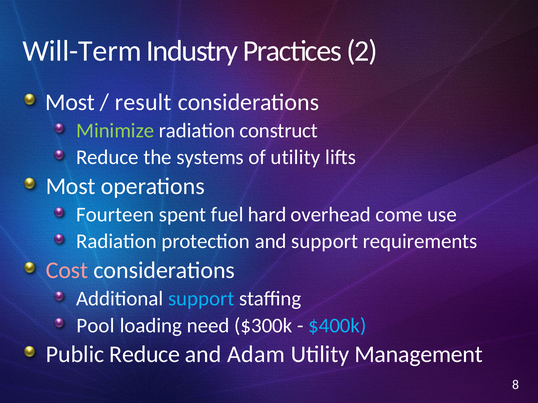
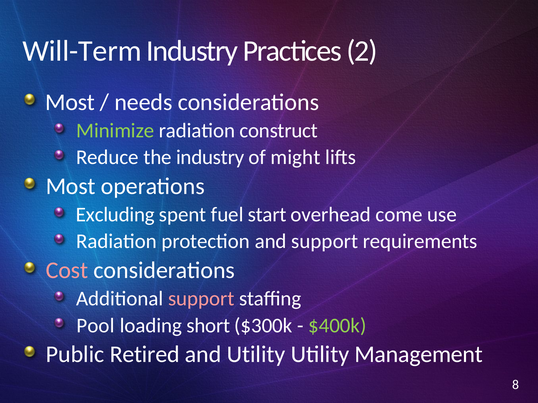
result: result -> needs (143, 102)
the systems: systems -> industry (210, 158)
of utility: utility -> might (295, 158)
Fourteen: Fourteen -> Excluding (115, 215)
hard: hard -> start (267, 215)
support colour: light blue -> pink (201, 299)
need: need -> short (208, 326)
$400k colour: light blue -> light green (337, 326)
Public Reduce: Reduce -> Retired (145, 355)
and Adam: Adam -> Utility (256, 355)
